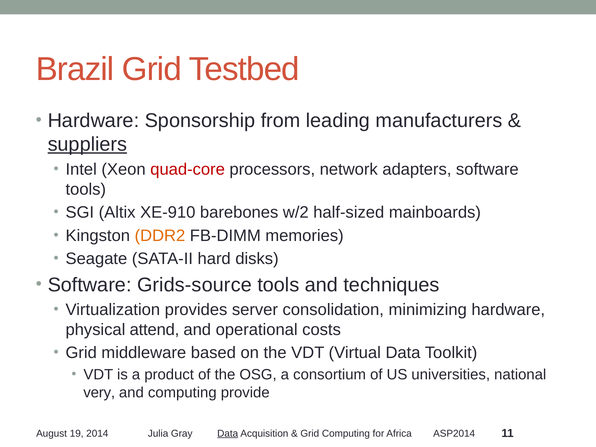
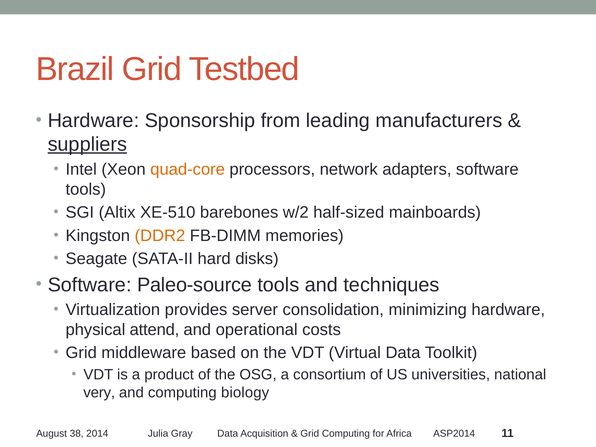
quad-core colour: red -> orange (188, 169)
XE-910: XE-910 -> XE-510 (168, 212)
Grids-source: Grids-source -> Paleo-source (195, 285)
provide: provide -> biology (245, 392)
19: 19 -> 38 (77, 433)
Data underline: present -> none (228, 433)
